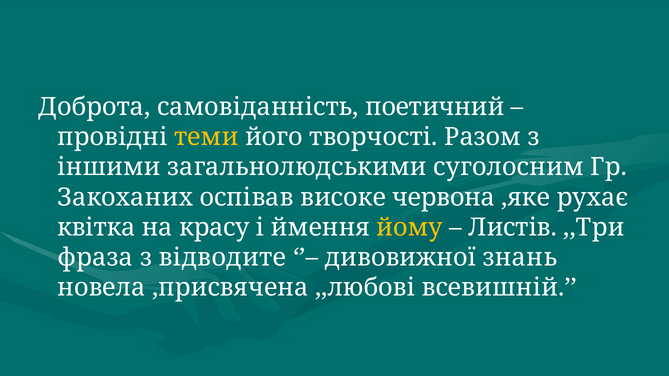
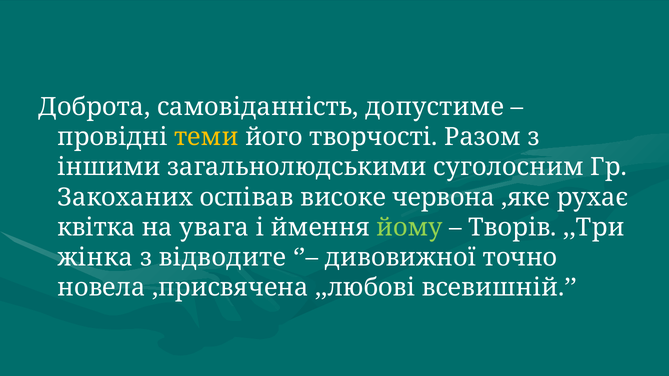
поетичний: поетичний -> допустиме (435, 107)
красу: красу -> увага (214, 228)
йому colour: yellow -> light green (410, 228)
Листів: Листів -> Творів (513, 228)
фраза: фраза -> жінка (95, 258)
знань: знань -> точно (520, 258)
